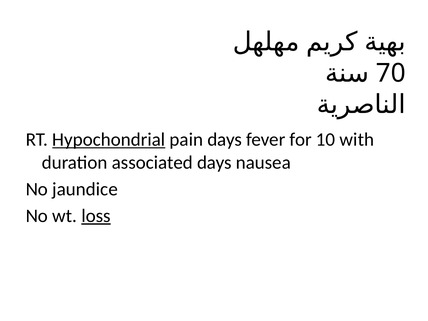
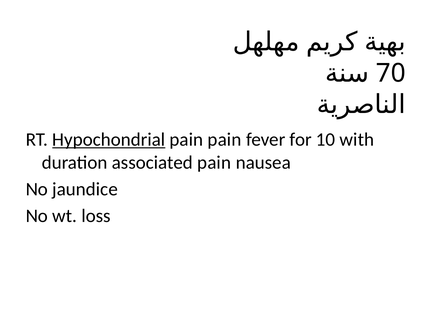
pain days: days -> pain (225, 140)
associated days: days -> pain (214, 163)
loss underline: present -> none (96, 216)
